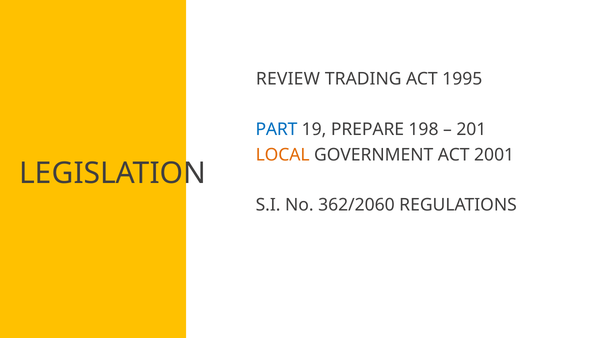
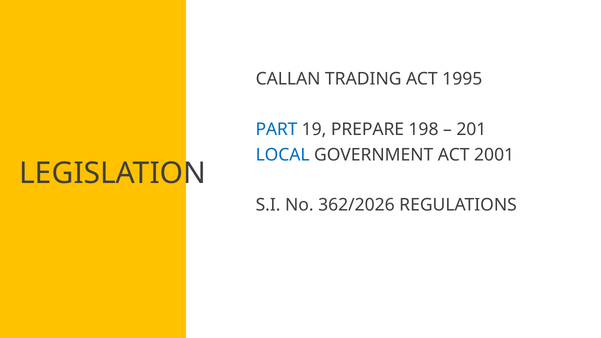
REVIEW: REVIEW -> CALLAN (288, 79)
LOCAL colour: orange -> blue (283, 155)
362/2060: 362/2060 -> 362/2026 (356, 205)
